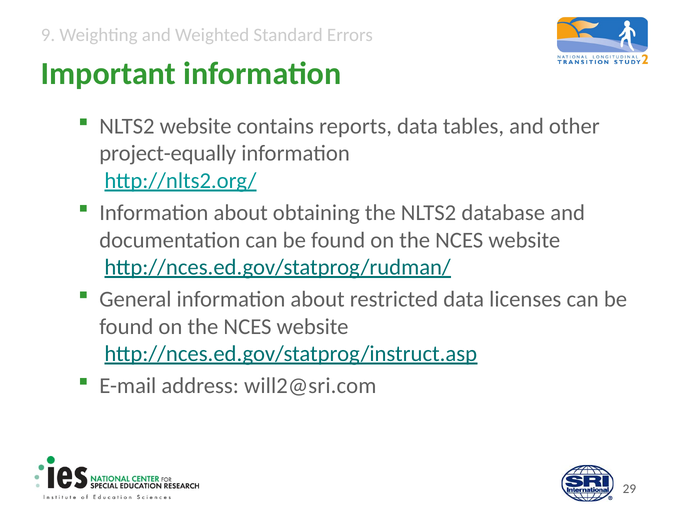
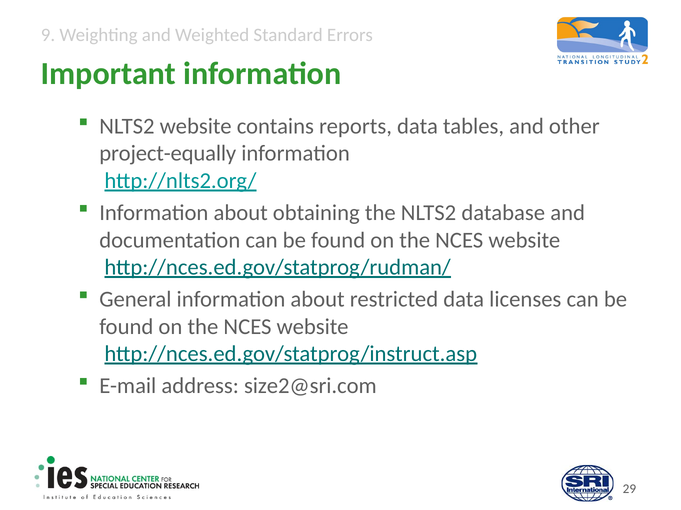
will2@sri.com: will2@sri.com -> size2@sri.com (310, 387)
